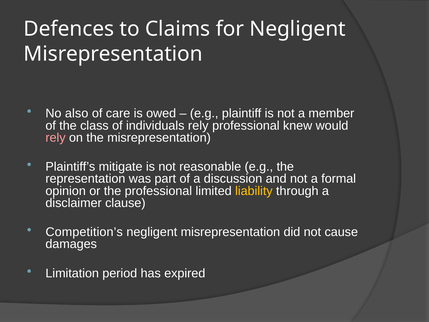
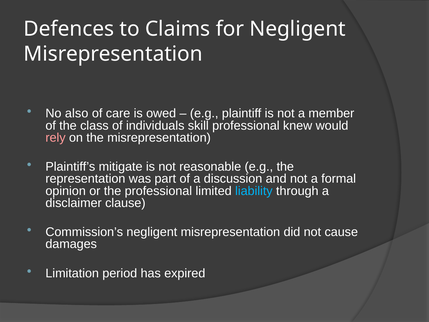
individuals rely: rely -> skill (198, 125)
liability colour: yellow -> light blue (254, 191)
Competition’s: Competition’s -> Commission’s (84, 232)
